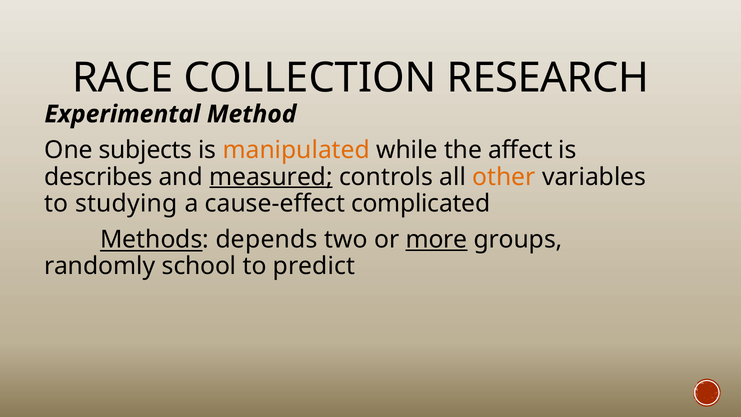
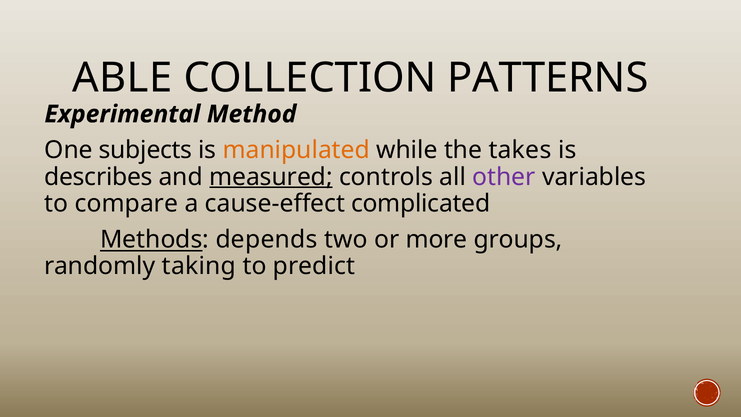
RACE: RACE -> ABLE (122, 78)
RESEARCH: RESEARCH -> PATTERNS (548, 78)
affect: affect -> takes (520, 150)
other colour: orange -> purple (504, 177)
studying: studying -> compare (126, 203)
more underline: present -> none (437, 239)
school: school -> taking (199, 266)
